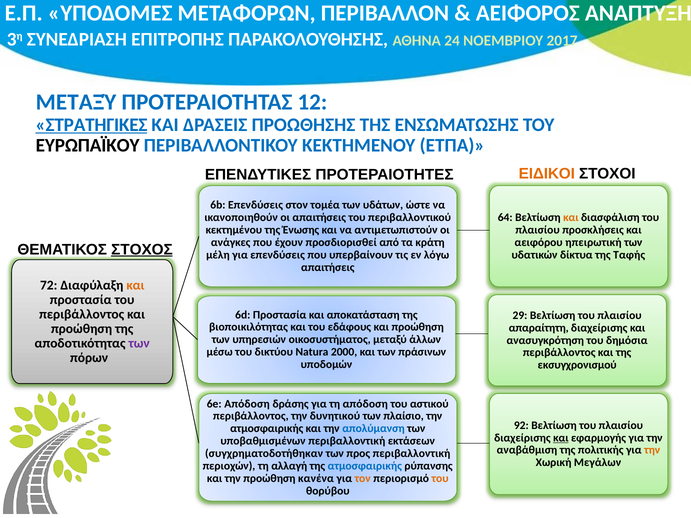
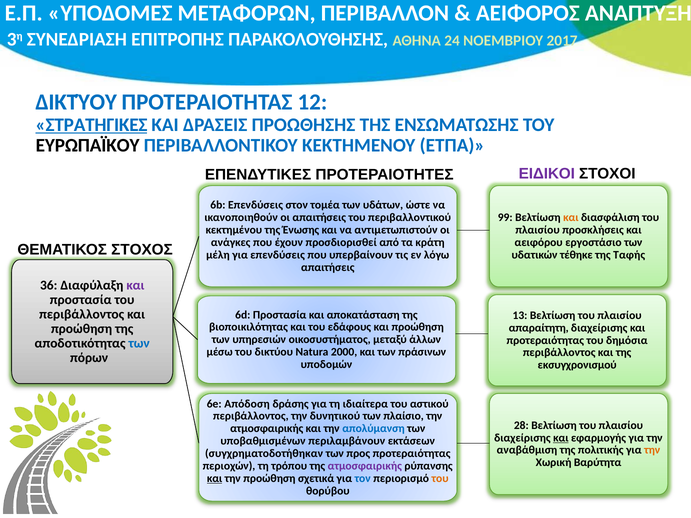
ΜΕΤΑΞΎ: ΜΕΤΑΞΎ -> ΔΙΚΤΎΟΥ (76, 102)
ΕΙΔΙΚΟΙ colour: orange -> purple (547, 174)
64: 64 -> 99 (505, 218)
ηπειρωτική: ηπειρωτική -> εργοστάσιο (593, 242)
ΣΤΟΧΟΣ underline: present -> none (142, 250)
δίκτυα: δίκτυα -> τέθηκε (576, 255)
72: 72 -> 36 (49, 285)
και colour: orange -> purple (135, 285)
29: 29 -> 13 (520, 316)
ανασυγκρότηση: ανασυγκρότηση -> προτεραιότητας (545, 340)
των colour: purple -> blue (139, 343)
τη απόδοση: απόδοση -> ιδιαίτερα (365, 404)
92: 92 -> 28 (521, 426)
υποβαθμισμένων περιβαλλοντική: περιβαλλοντική -> περιλαμβάνουν (347, 441)
προς περιβαλλοντική: περιβαλλοντική -> προτεραιότητας (412, 454)
Μεγάλων: Μεγάλων -> Βαρύτητα (598, 463)
αλλαγή: αλλαγή -> τρόπου (289, 466)
ατμοσφαιρικής colour: blue -> purple (365, 466)
και underline: none -> present (215, 479)
κανένα: κανένα -> σχετικά (316, 479)
τον colour: orange -> blue (363, 479)
